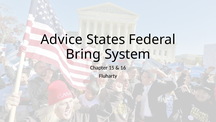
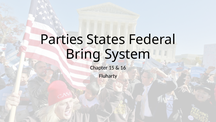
Advice: Advice -> Parties (62, 39)
